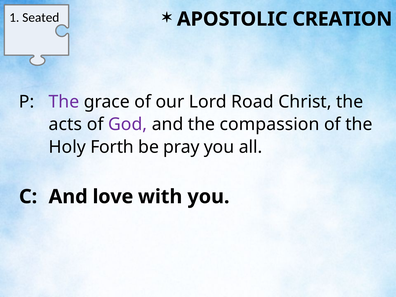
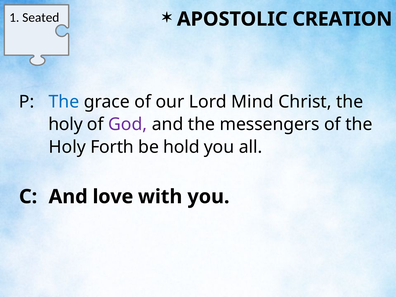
The colour: purple -> blue (64, 102)
Road: Road -> Mind (252, 102)
acts: acts -> holy (66, 124)
compassion: compassion -> messengers (270, 124)
pray: pray -> hold (181, 147)
